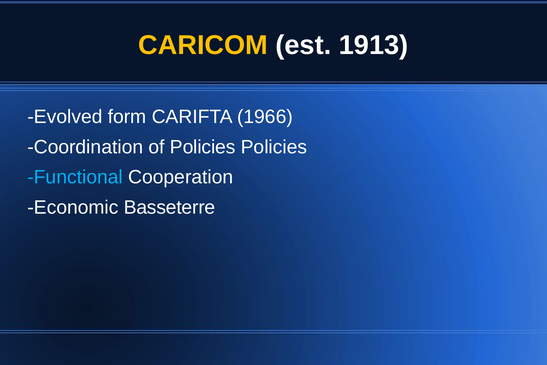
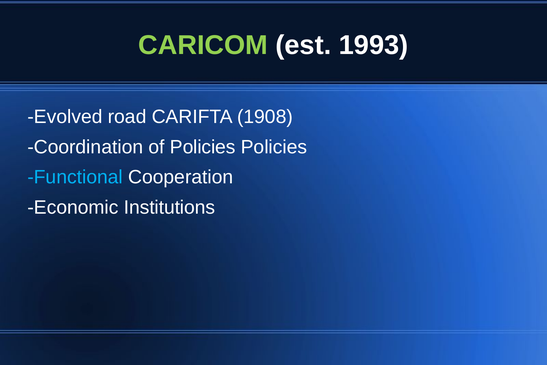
CARICOM colour: yellow -> light green (203, 45)
1913: 1913 -> 1993 (374, 45)
form: form -> road (127, 117)
1966: 1966 -> 1908 (265, 117)
Basseterre: Basseterre -> Institutions (170, 207)
